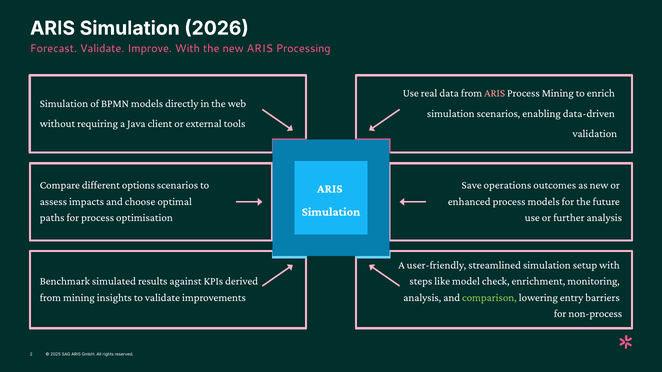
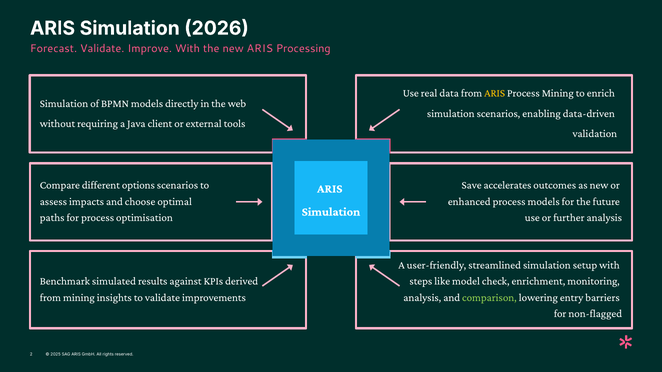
ARIS colour: pink -> yellow (495, 93)
operations: operations -> accelerates (508, 185)
non-process: non-process -> non-flagged (595, 314)
